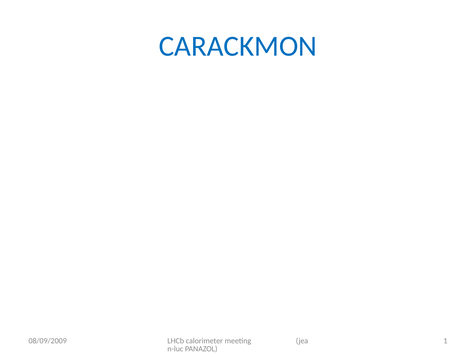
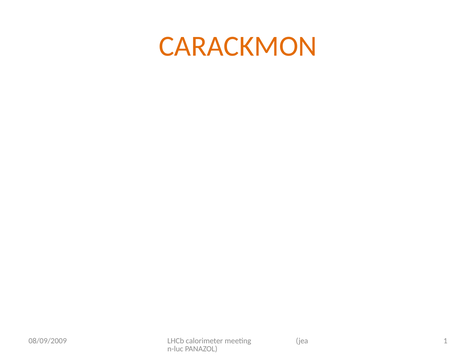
CARACKMON colour: blue -> orange (238, 46)
